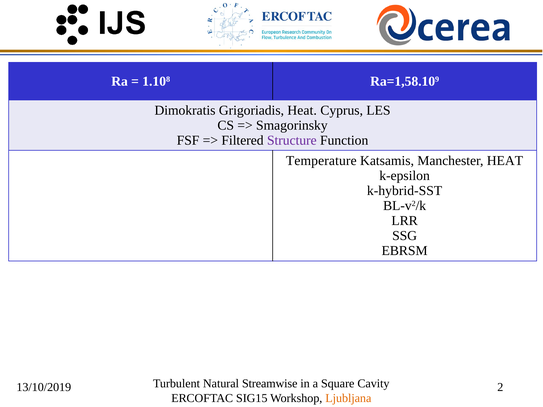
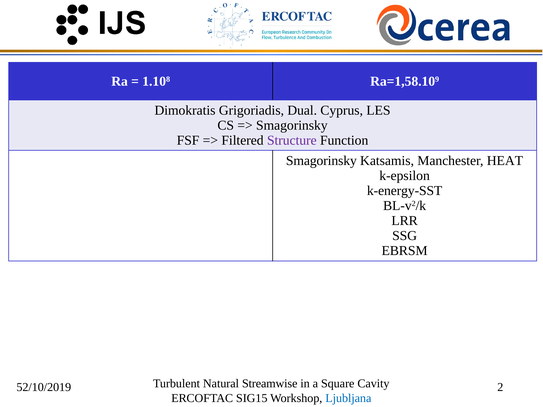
Grigoriadis Heat: Heat -> Dual (302, 110)
Temperature: Temperature -> Smagorinsky (321, 161)
k-hybrid-SST: k-hybrid-SST -> k-energy-SST (405, 191)
13/10/2019: 13/10/2019 -> 52/10/2019 (44, 388)
Ljubljana colour: orange -> blue (348, 398)
